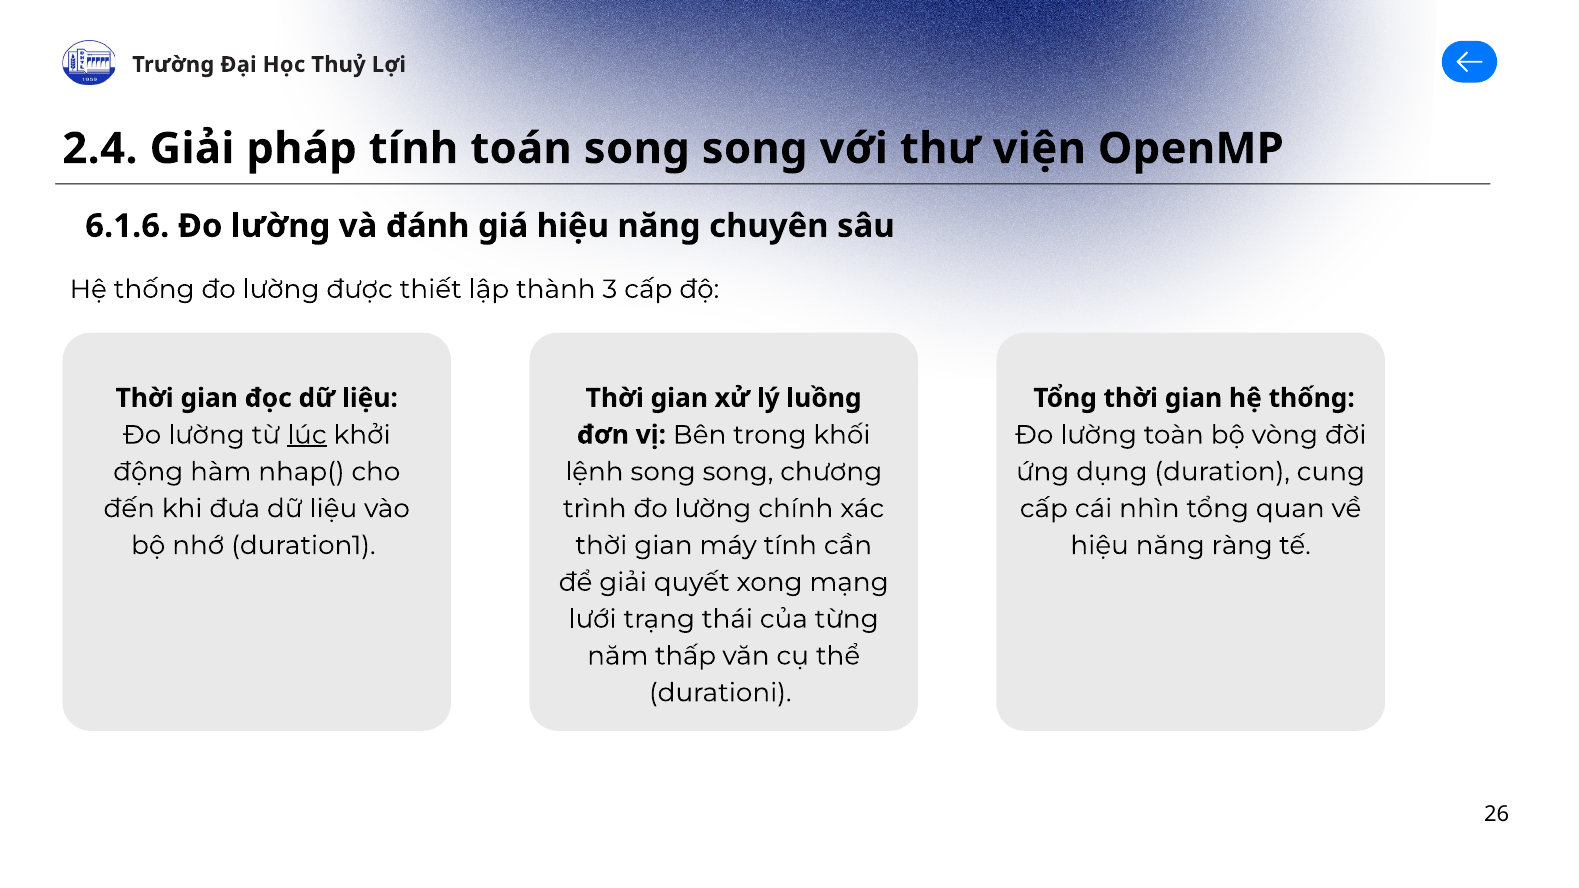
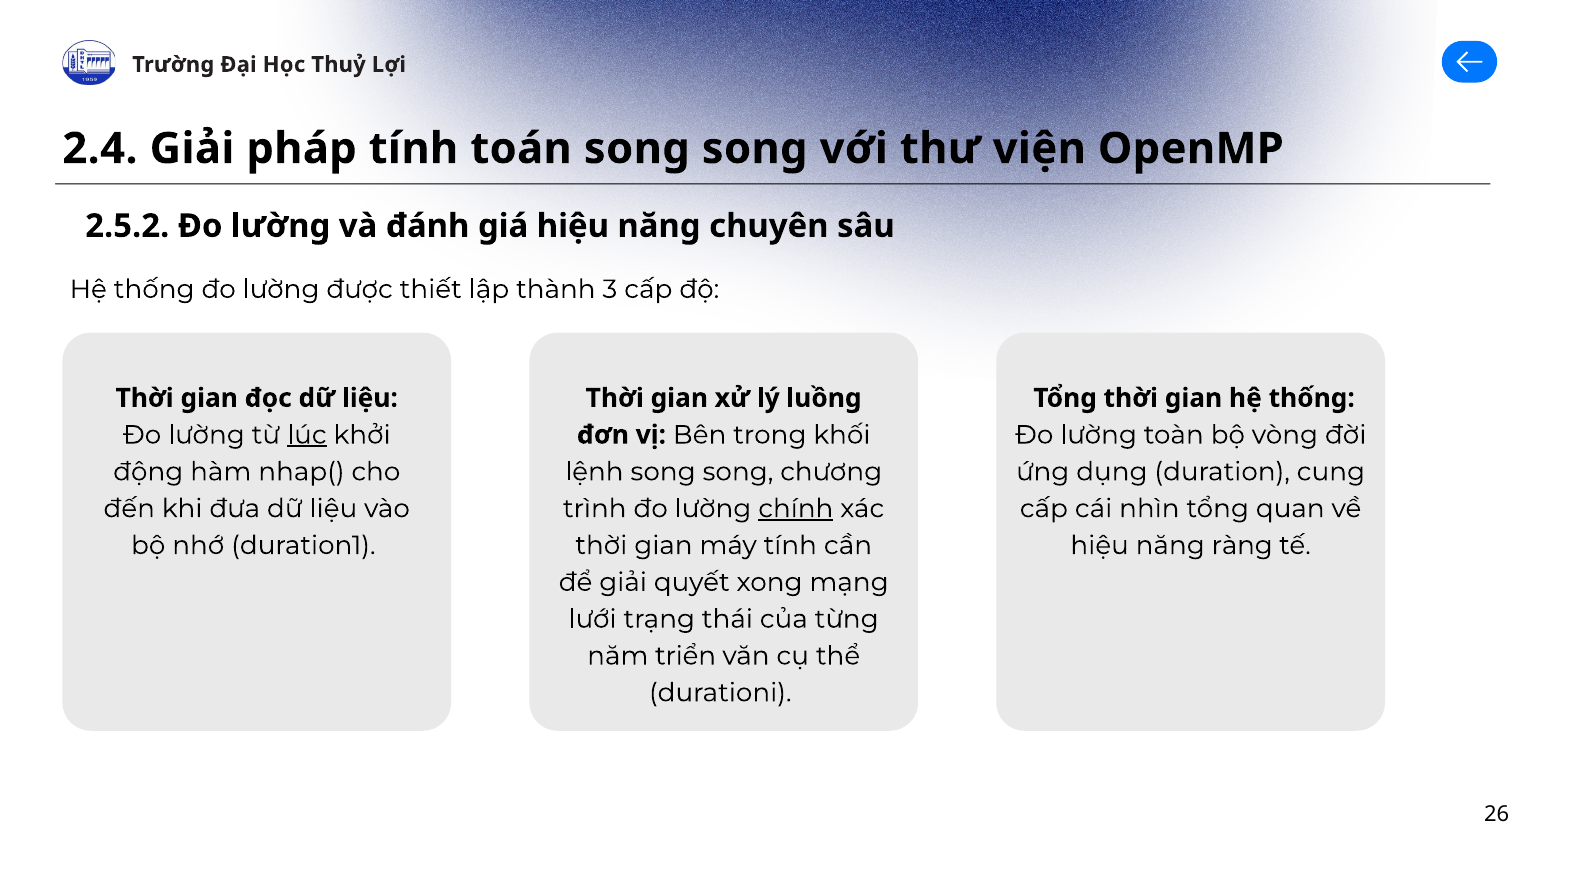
6.1.6: 6.1.6 -> 2.5.2 (127, 226)
chính underline: none -> present (796, 509)
thấp: thấp -> triển (686, 656)
